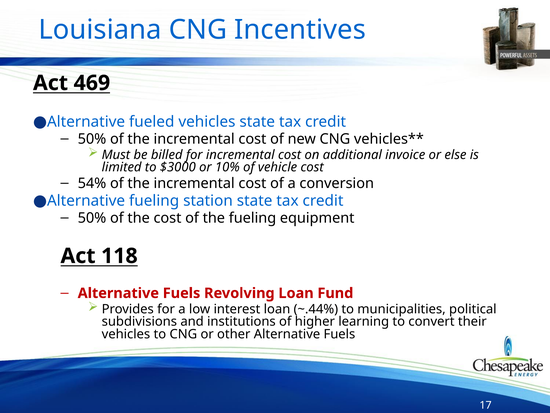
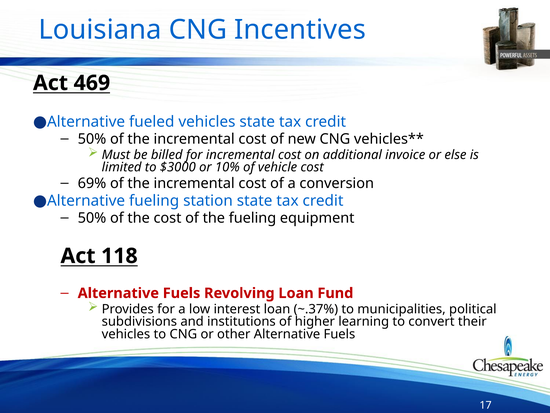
54%: 54% -> 69% (92, 183)
~.44%: ~.44% -> ~.37% (316, 309)
